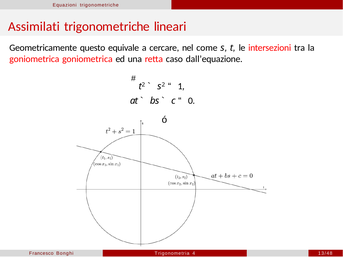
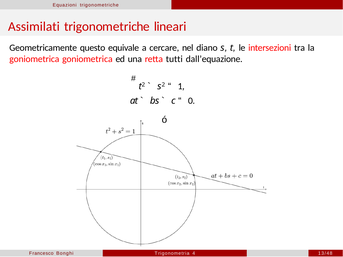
come: come -> diano (207, 48)
caso: caso -> tutti (174, 59)
